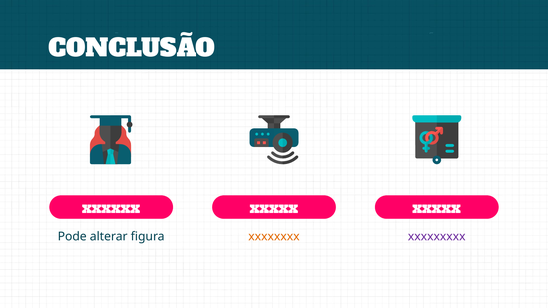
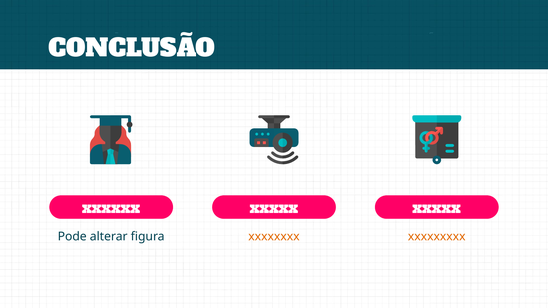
xxxxxxxxx colour: purple -> orange (437, 237)
